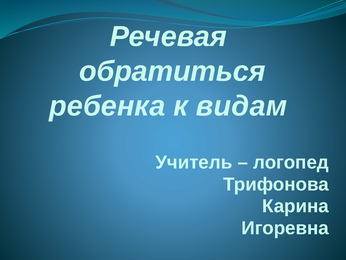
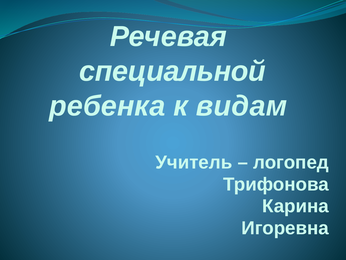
обратиться: обратиться -> специальной (172, 71)
